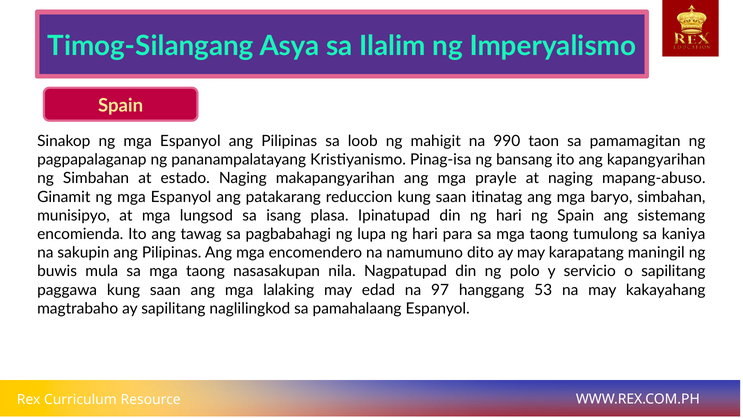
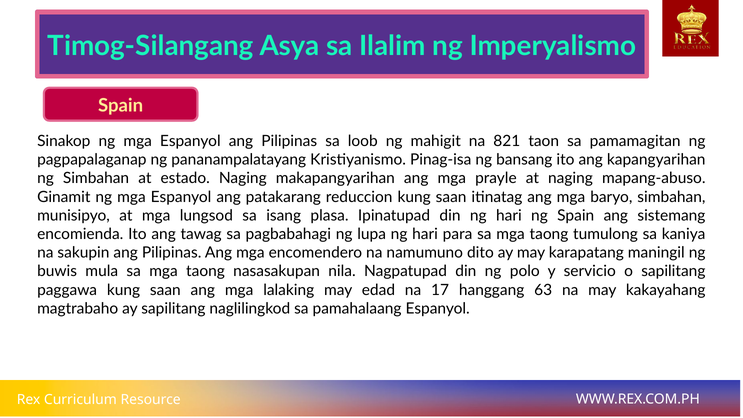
990: 990 -> 821 (507, 141)
97: 97 -> 17 (440, 290)
53: 53 -> 63 (543, 290)
